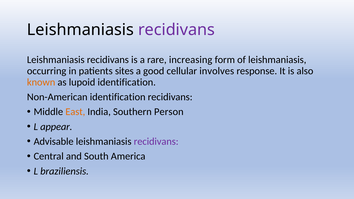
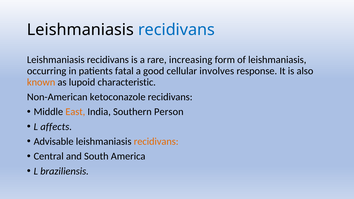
recidivans colour: purple -> blue (176, 30)
sites: sites -> fatal (124, 71)
lupoid identification: identification -> characteristic (127, 82)
Non-American identification: identification -> ketoconazole (118, 97)
appear: appear -> affects (56, 127)
recidivans colour: purple -> orange (156, 142)
